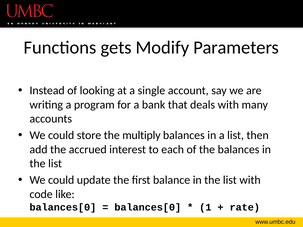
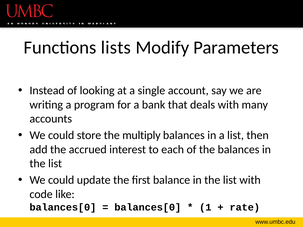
gets: gets -> lists (116, 48)
